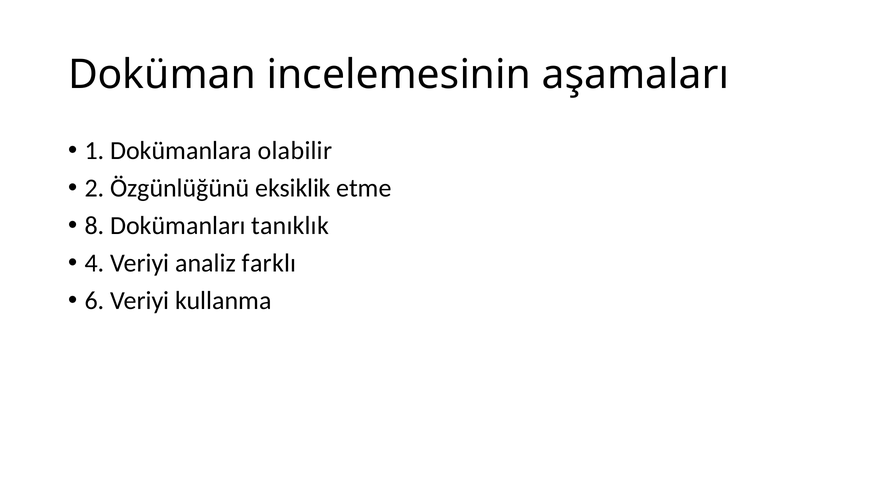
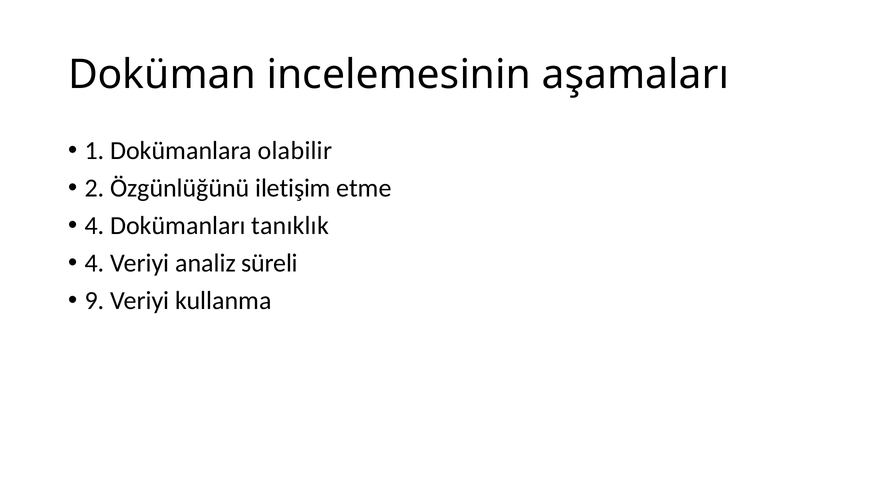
eksiklik: eksiklik -> iletişim (293, 188)
8: 8 -> 4 (95, 226)
farklı: farklı -> süreli (269, 263)
6: 6 -> 9 (95, 300)
